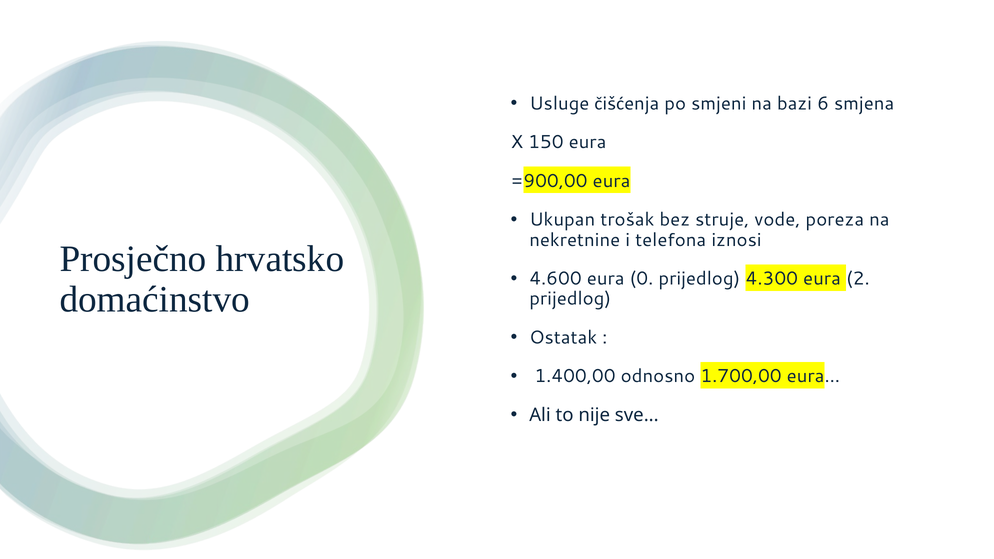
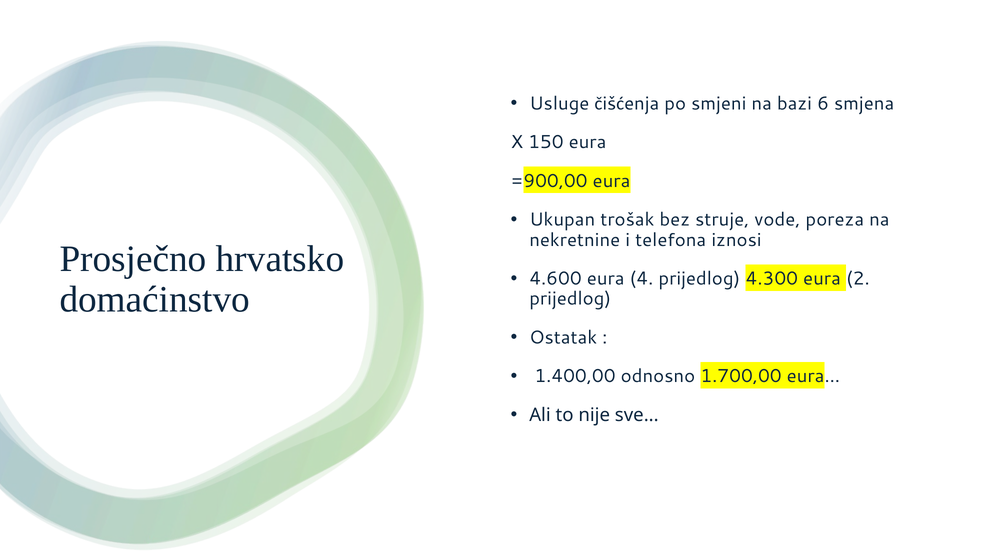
0: 0 -> 4 (641, 279)
